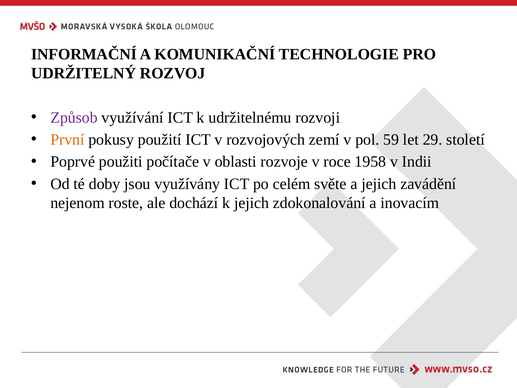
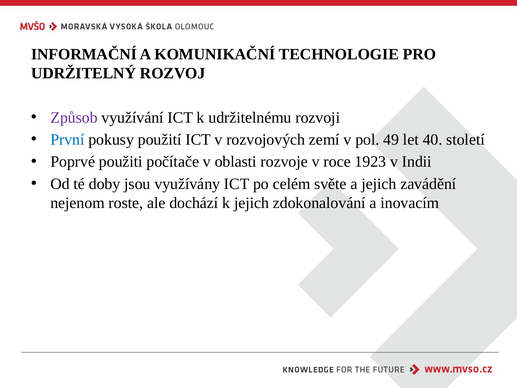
První colour: orange -> blue (67, 140)
59: 59 -> 49 (391, 140)
29: 29 -> 40 (433, 140)
1958: 1958 -> 1923 (370, 162)
